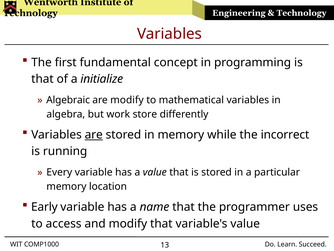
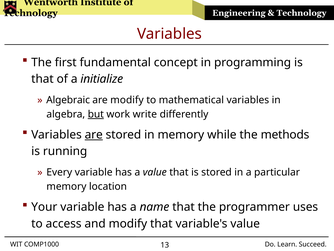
but underline: none -> present (96, 114)
store: store -> write (145, 114)
incorrect: incorrect -> methods (285, 134)
Early: Early -> Your (44, 207)
